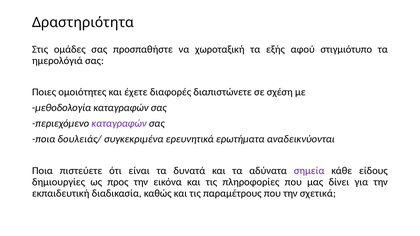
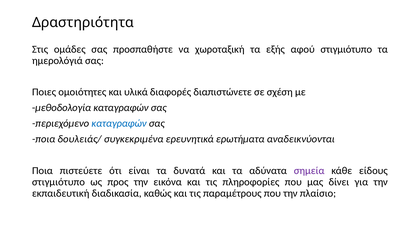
έχετε: έχετε -> υλικά (136, 92)
καταγραφών colour: purple -> blue (119, 124)
δημιουργίες: δημιουργίες -> στιγμιότυπο (58, 182)
σχετικά: σχετικά -> πλαίσιο (318, 193)
